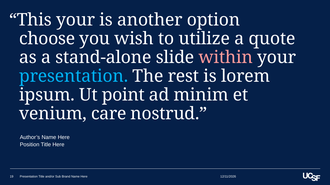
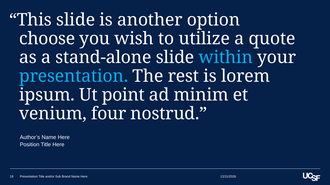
This your: your -> slide (76, 20)
within colour: pink -> light blue (226, 58)
care: care -> four (109, 114)
